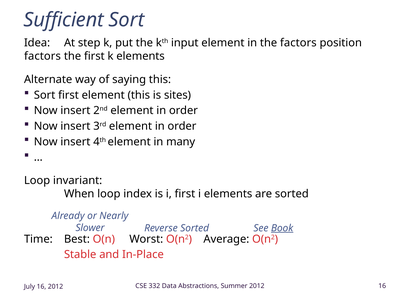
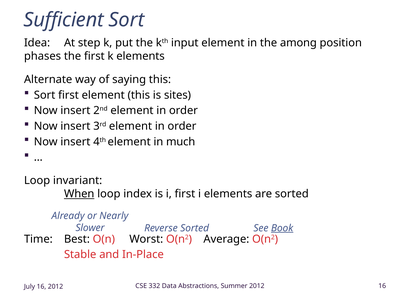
the factors: factors -> among (298, 43)
factors: factors -> phases (43, 56)
many: many -> much (181, 142)
When underline: none -> present (79, 194)
